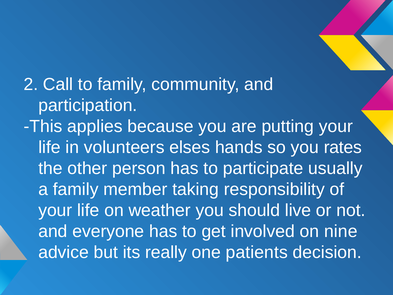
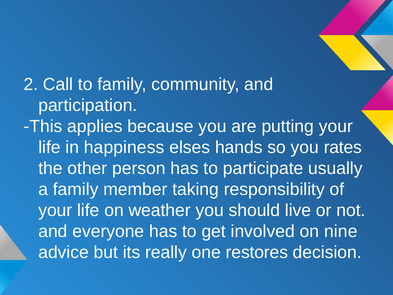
volunteers: volunteers -> happiness (124, 147)
patients: patients -> restores (257, 252)
